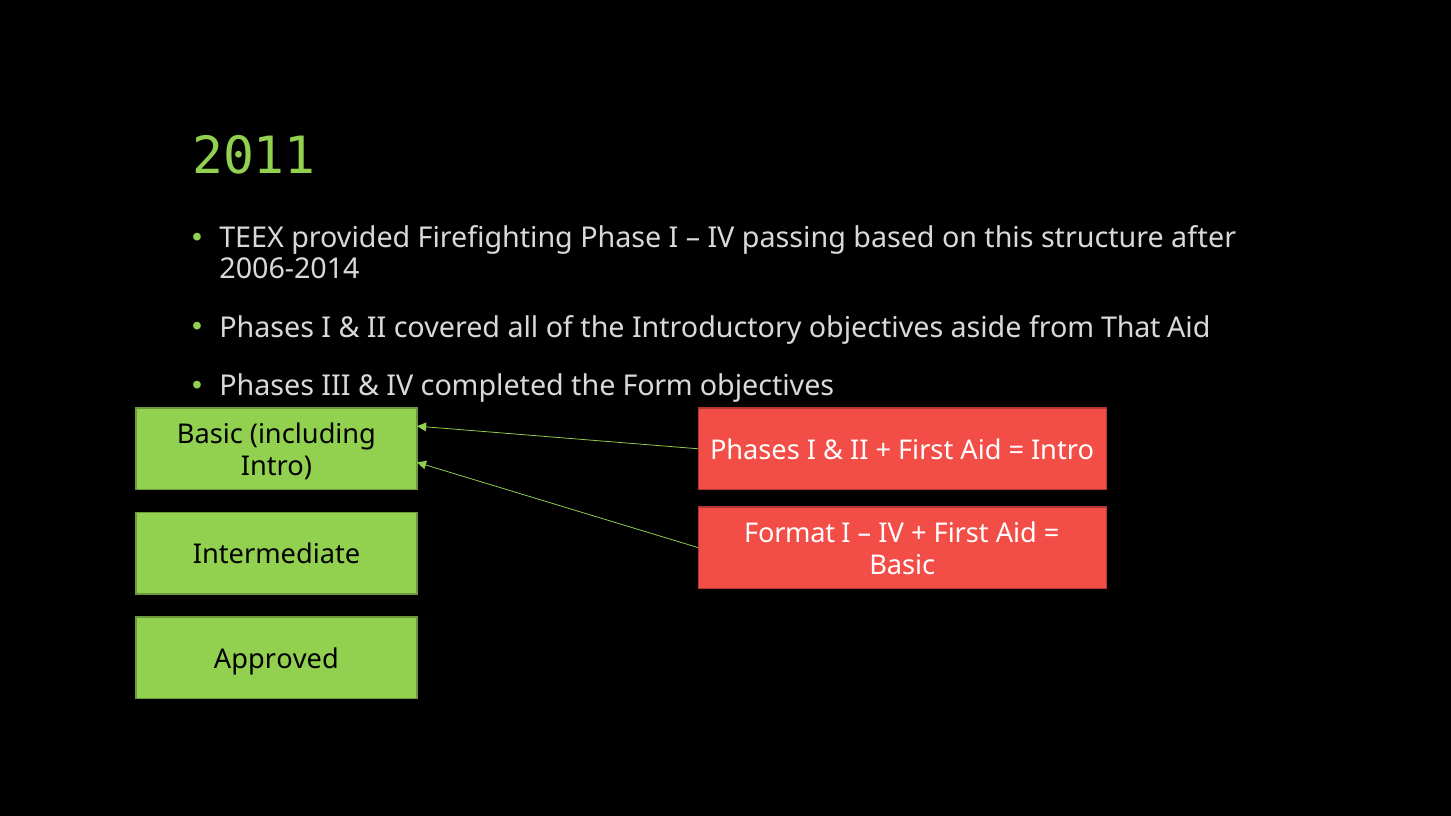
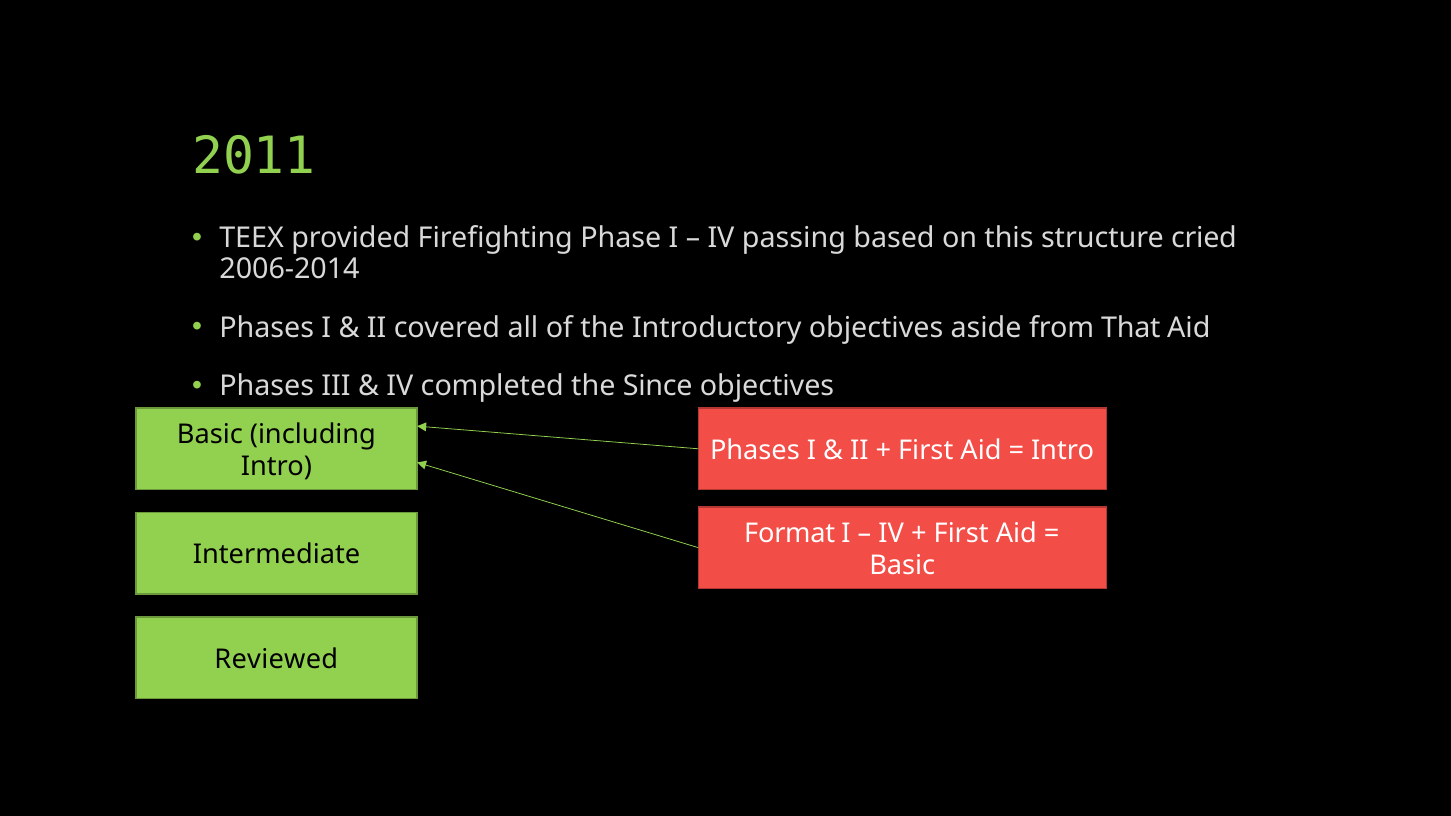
after: after -> cried (1204, 238)
Form: Form -> Since (658, 386)
Approved: Approved -> Reviewed (276, 660)
